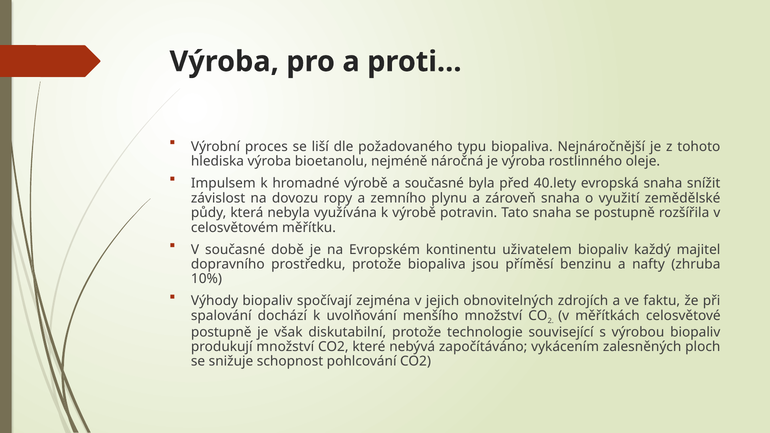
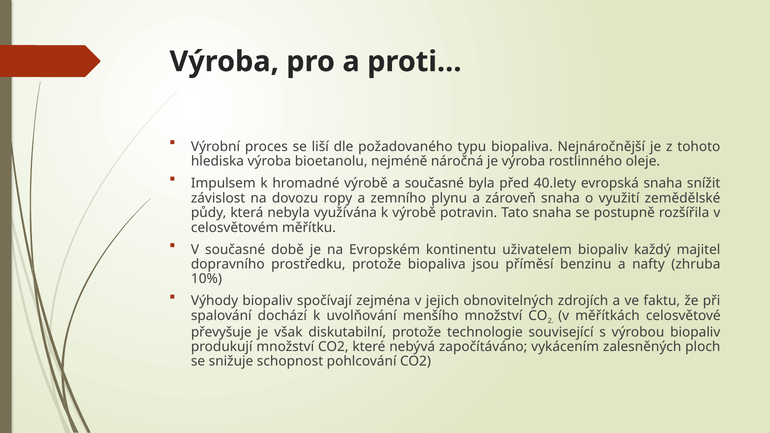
postupně: postupně -> převyšuje (221, 332)
